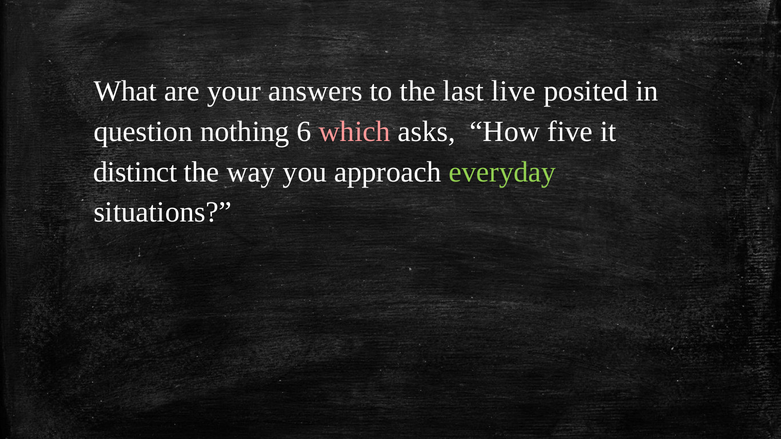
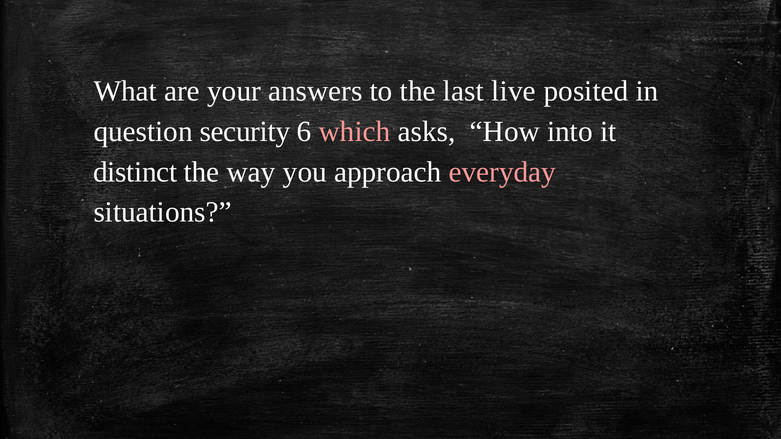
nothing: nothing -> security (245, 132)
five: five -> into (570, 132)
everyday colour: light green -> pink (502, 172)
